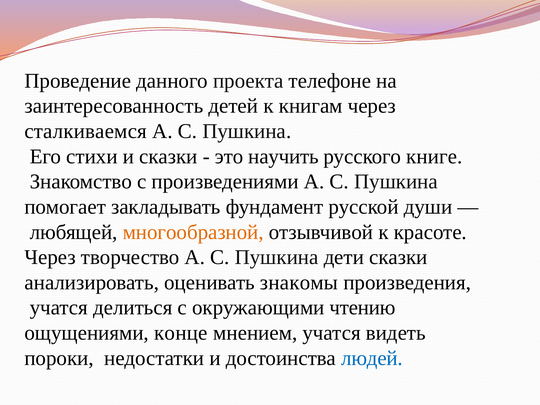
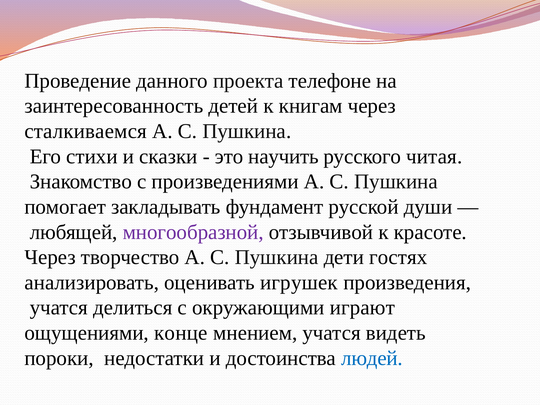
книге: книге -> читая (434, 156)
многообразной colour: orange -> purple (193, 232)
дети сказки: сказки -> гостях (398, 257)
знакомы: знакомы -> игрушек (299, 283)
чтению: чтению -> играют (362, 308)
